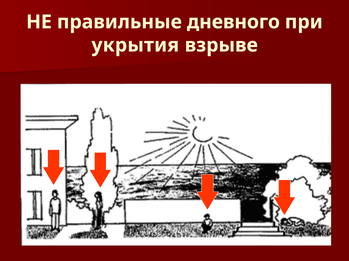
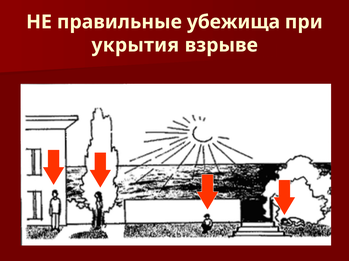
дневного: дневного -> убежища (233, 22)
